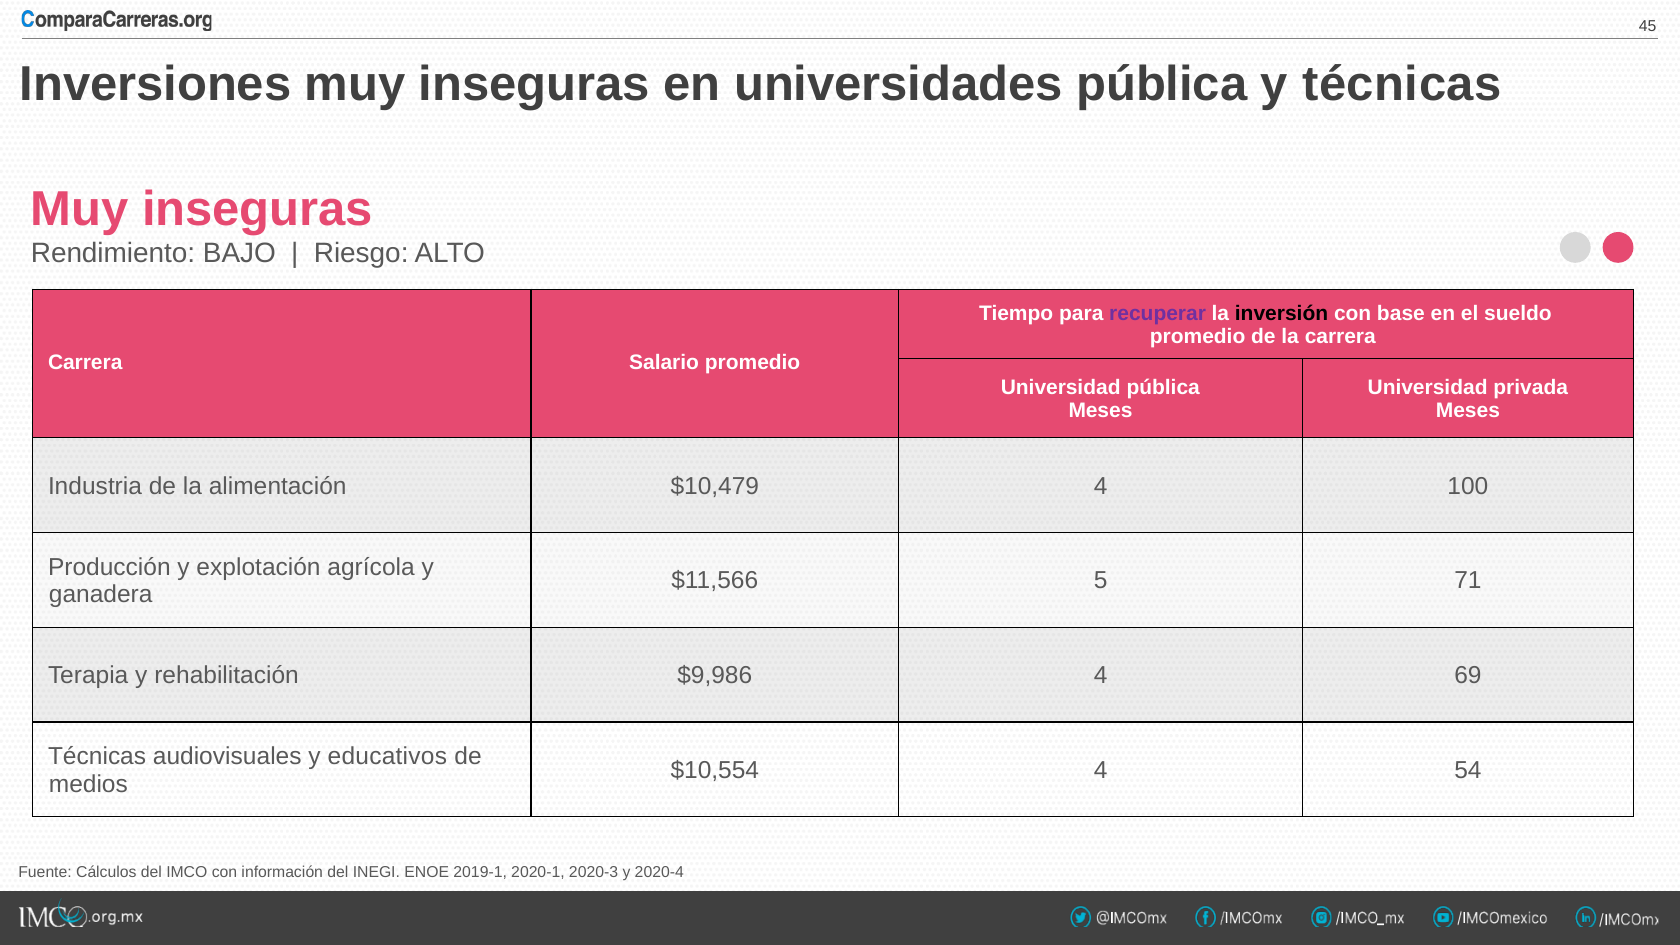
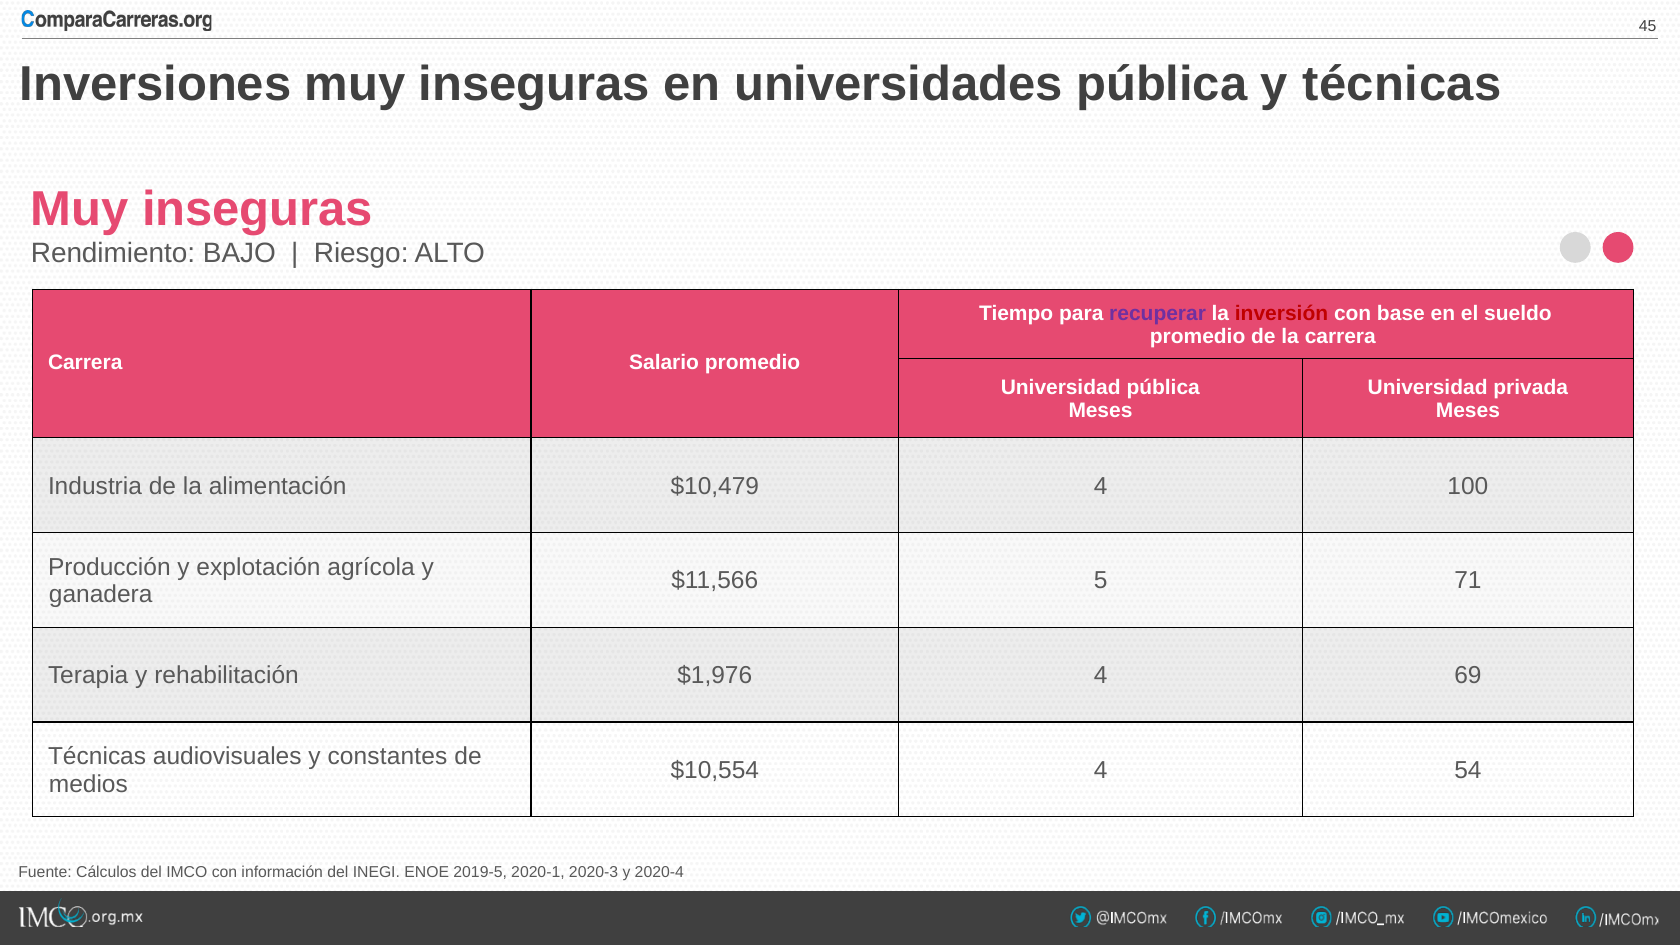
inversión colour: black -> red (1282, 313)
$9,986: $9,986 -> $1,976 (715, 676)
educativos: educativos -> constantes (387, 757)
2019-1: 2019-1 -> 2019-5 (480, 872)
